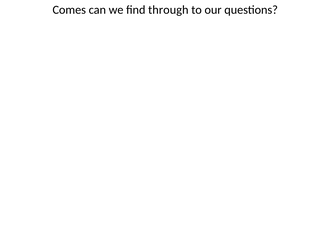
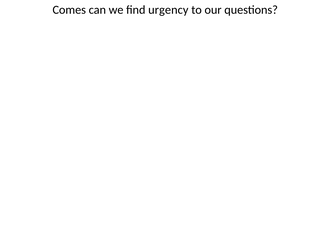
through: through -> urgency (168, 10)
